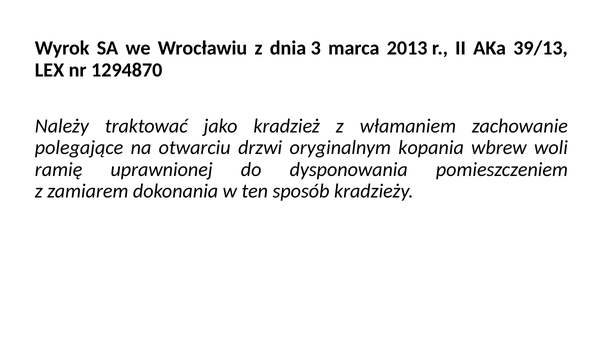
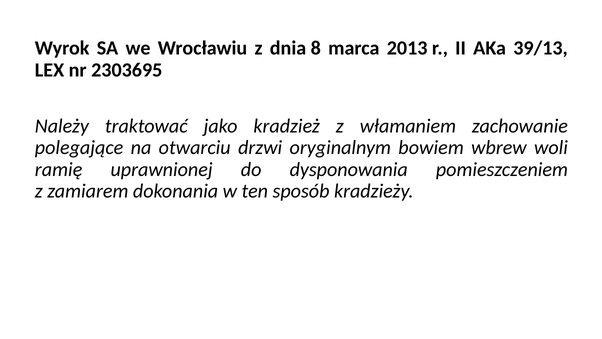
3: 3 -> 8 (316, 48)
1294870: 1294870 -> 2303695 (127, 70)
kopania: kopania -> bowiem (431, 148)
